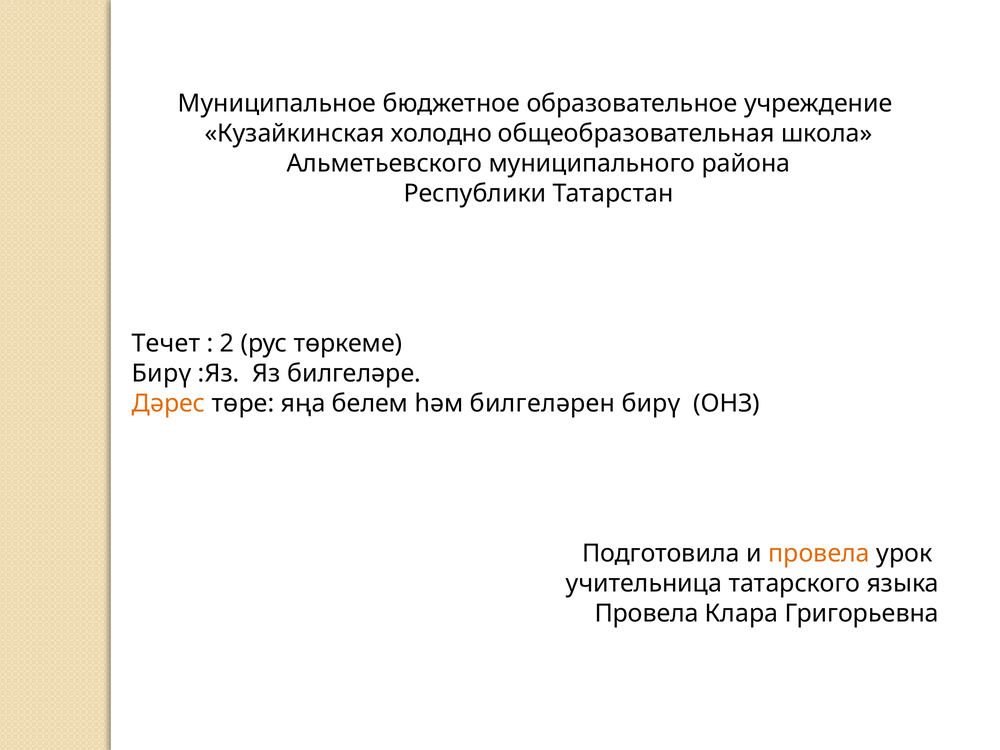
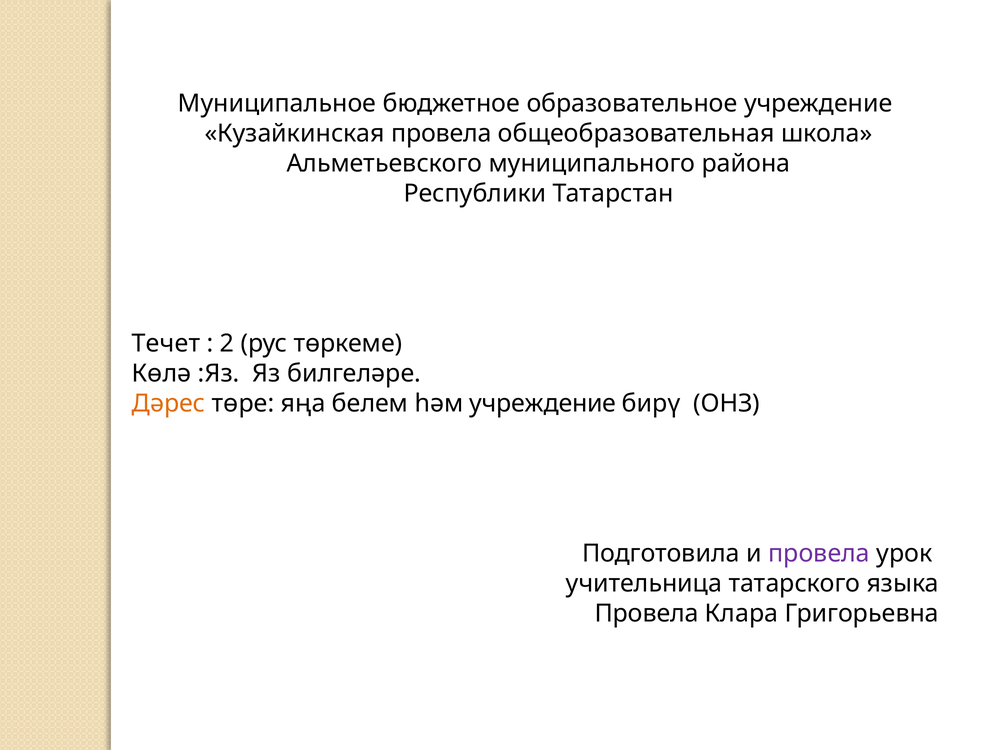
Кузайкинская холодно: холодно -> провела (441, 134)
Бирү: Бирү -> Көлә (162, 374)
һәм билгеләрен: билгеләрен -> учреждение (543, 404)
провела colour: orange -> purple (819, 554)
